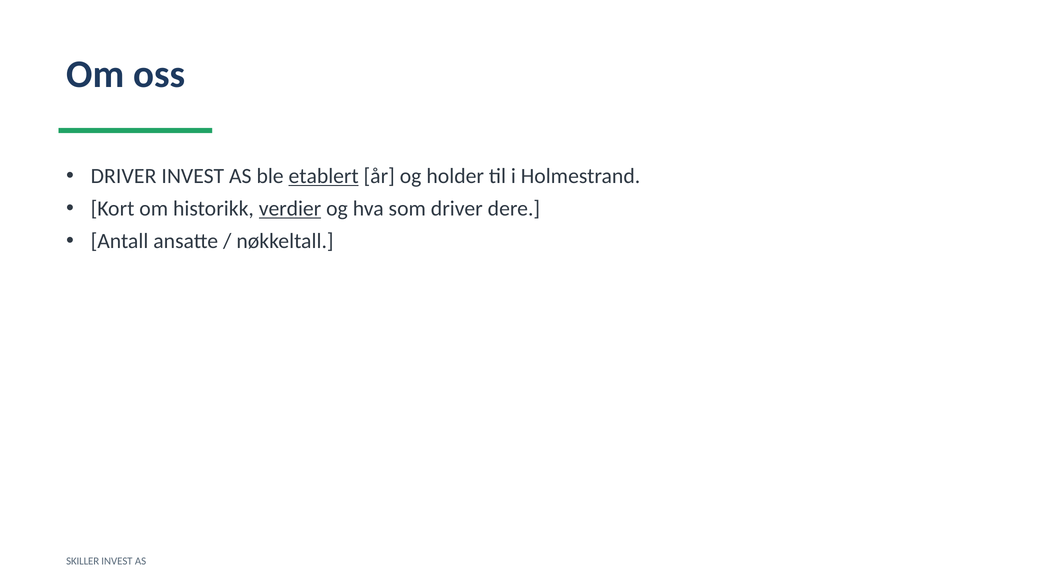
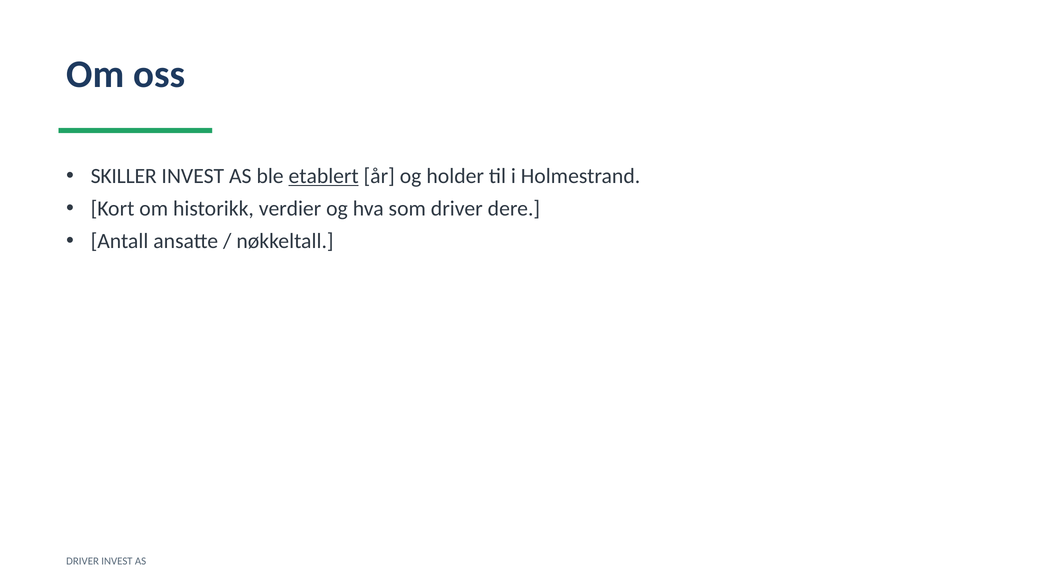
DRIVER: DRIVER -> SKILLER (124, 176)
verdier underline: present -> none (290, 209)
SKILLER: SKILLER -> DRIVER (83, 562)
